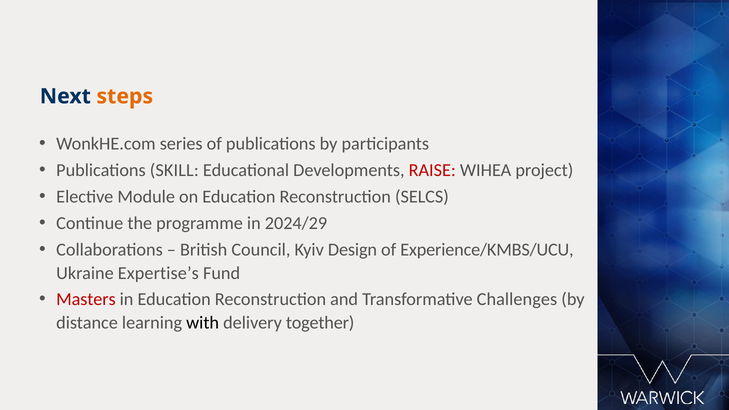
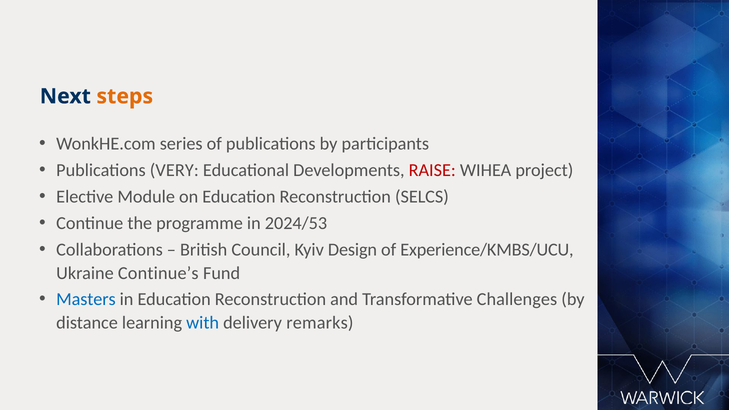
SKILL: SKILL -> VERY (174, 170)
2024/29: 2024/29 -> 2024/53 (296, 223)
Expertise’s: Expertise’s -> Continue’s (158, 273)
Masters colour: red -> blue (86, 299)
with colour: black -> blue (203, 323)
together: together -> remarks (320, 323)
